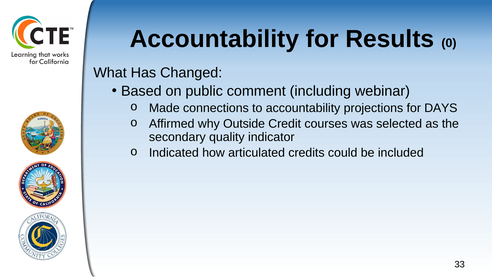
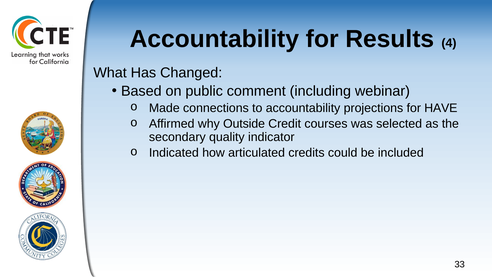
0: 0 -> 4 (449, 43)
DAYS: DAYS -> HAVE (441, 108)
